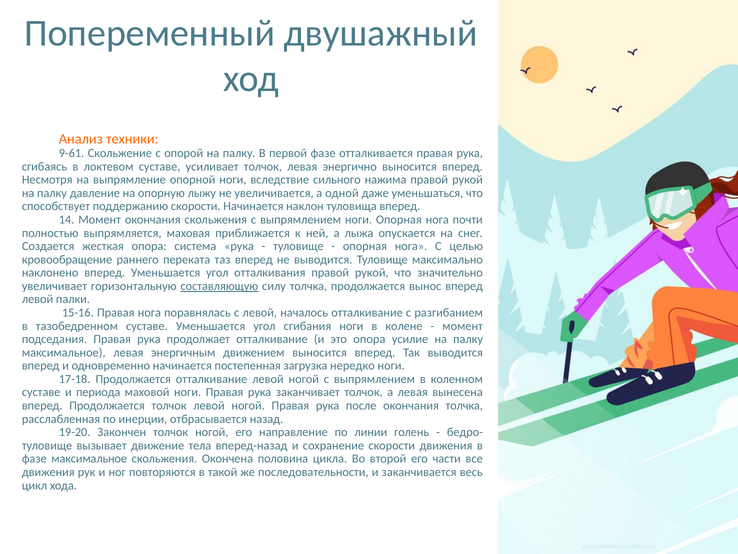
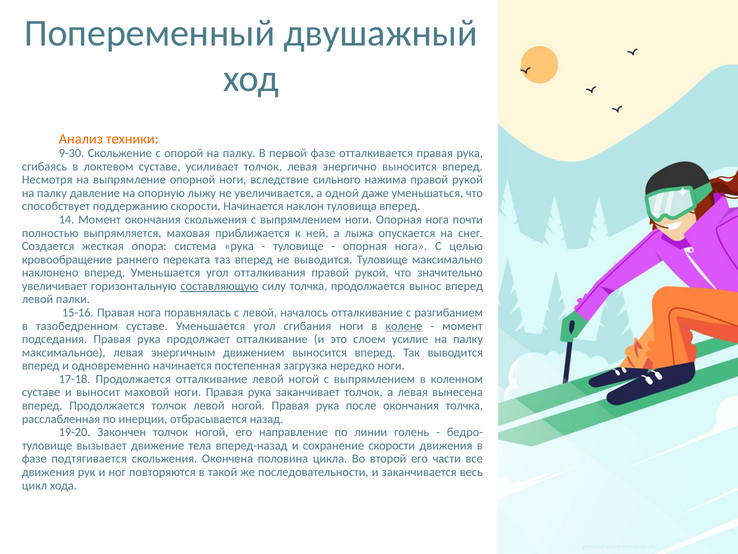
9-61: 9-61 -> 9-30 (72, 153)
колене underline: none -> present (404, 326)
это опора: опора -> слоем (369, 339)
периода: периода -> выносит (98, 392)
фазе максимальное: максимальное -> подтягивается (89, 458)
